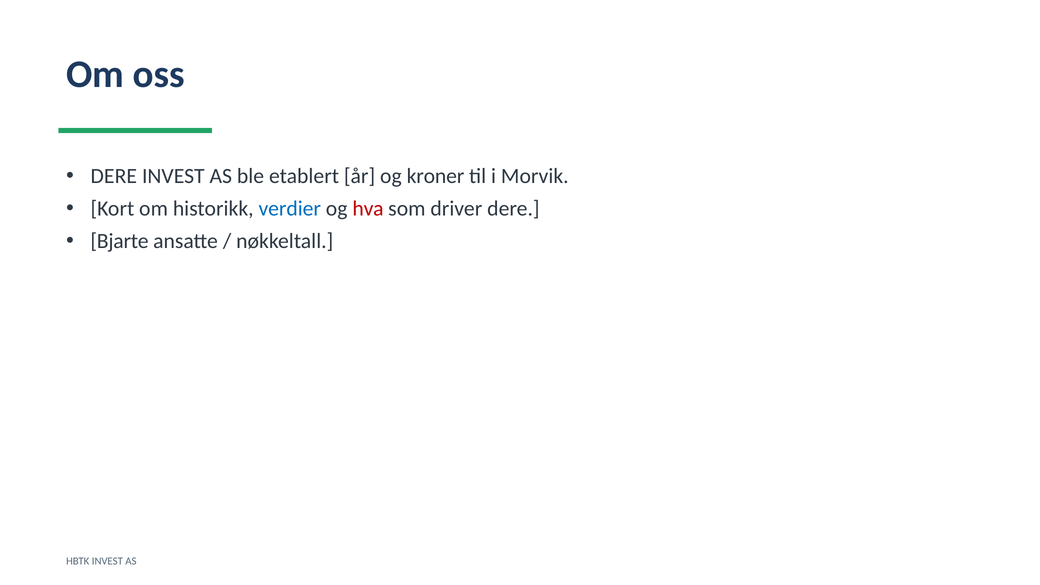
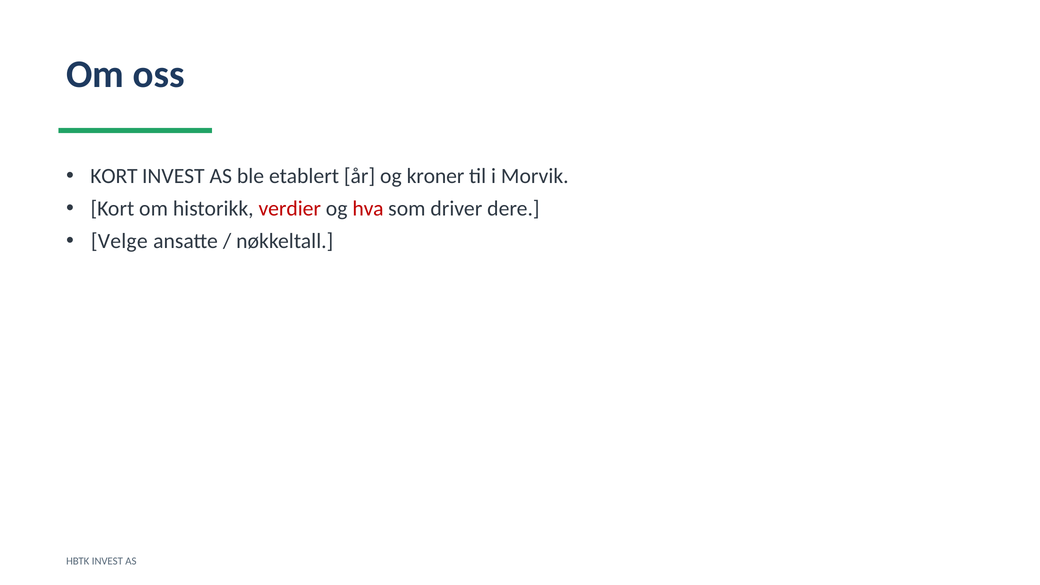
DERE: DERE -> KORT (114, 176)
verdier colour: blue -> red (290, 209)
Bjarte: Bjarte -> Velge (119, 241)
